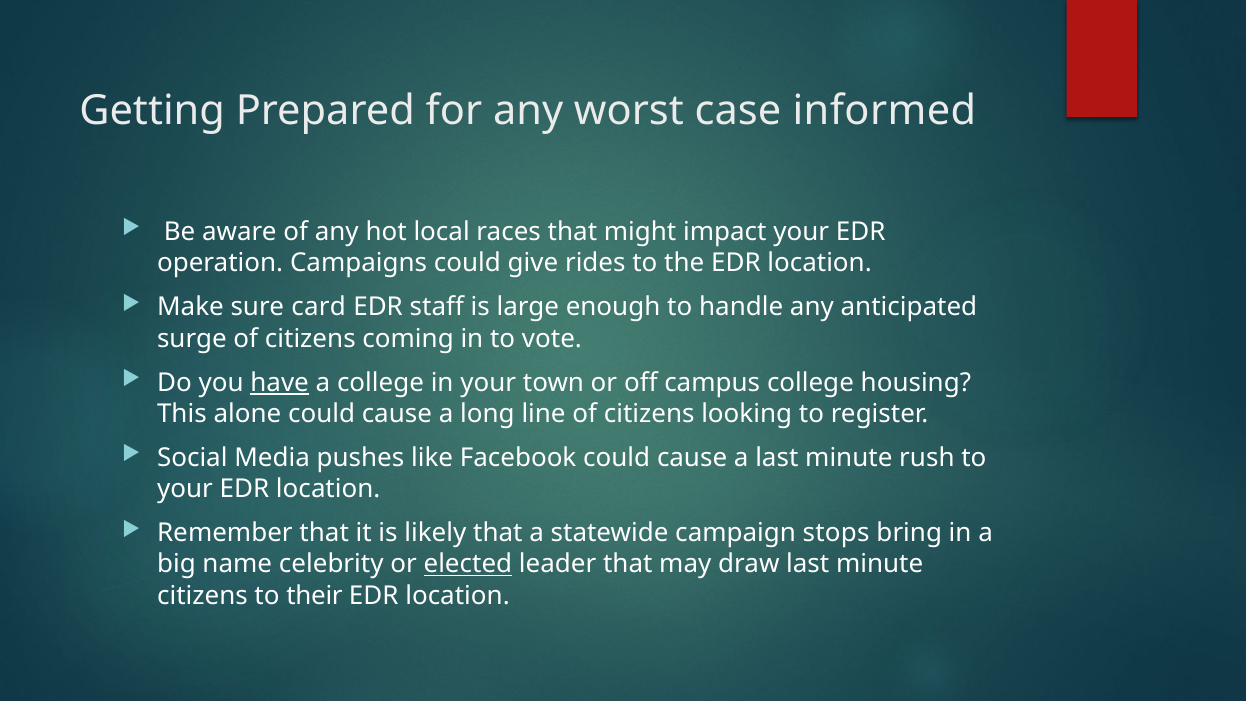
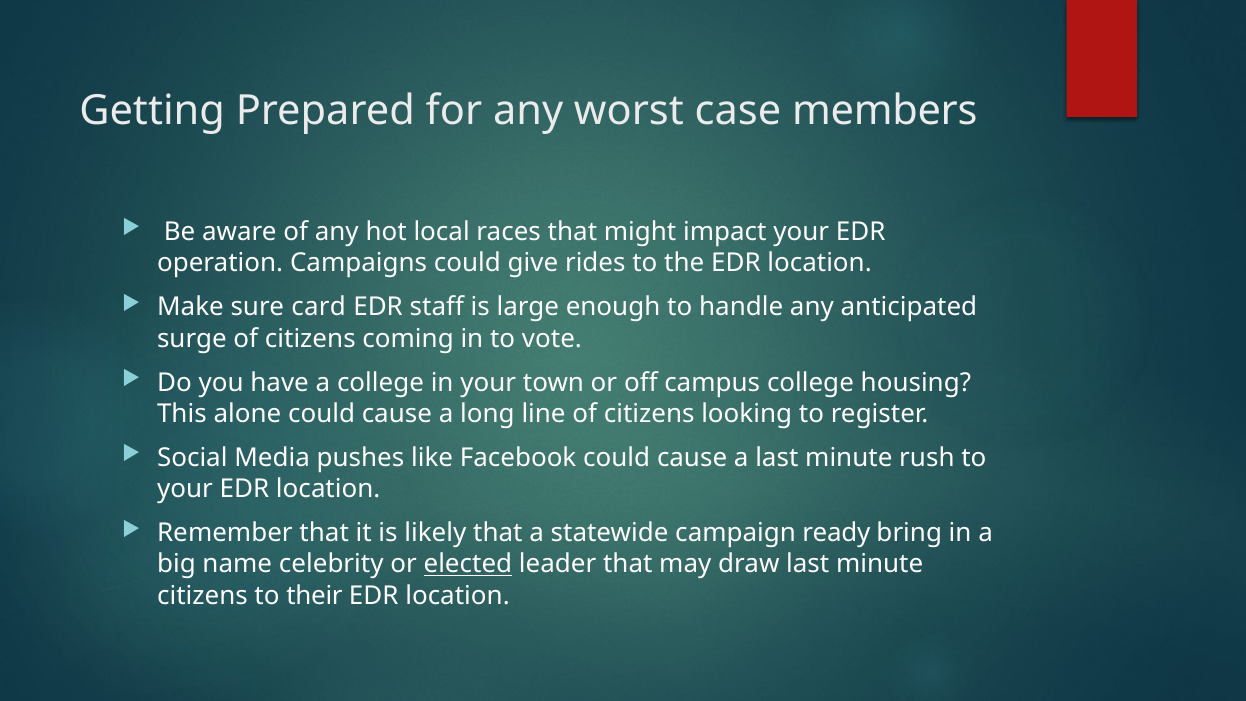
informed: informed -> members (885, 110)
have underline: present -> none (280, 383)
stops: stops -> ready (836, 533)
